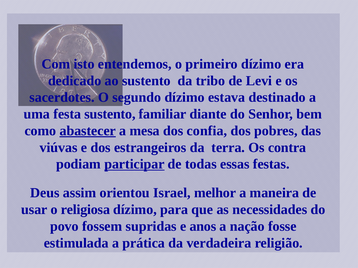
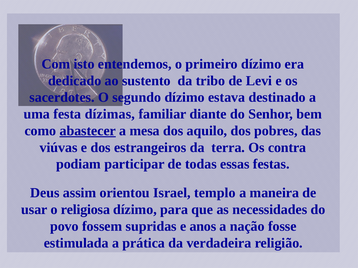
festa sustento: sustento -> dízimas (110, 114)
confia: confia -> aquilo (207, 131)
participar underline: present -> none (134, 164)
melhor: melhor -> templo (215, 193)
